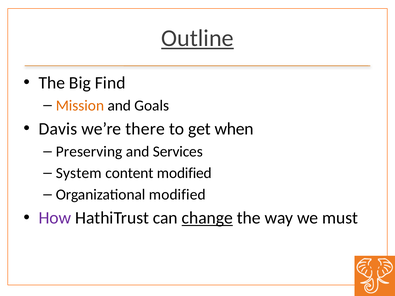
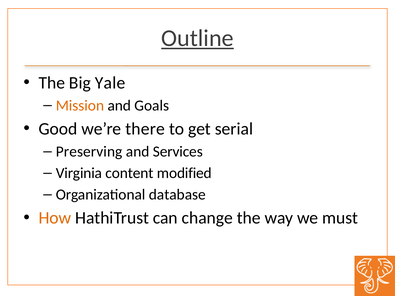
Find: Find -> Yale (110, 83)
Davis: Davis -> Good (58, 129)
when: when -> serial (234, 129)
System: System -> Virginia (79, 173)
Organizational modified: modified -> database (177, 195)
How colour: purple -> orange (55, 218)
change underline: present -> none (207, 218)
